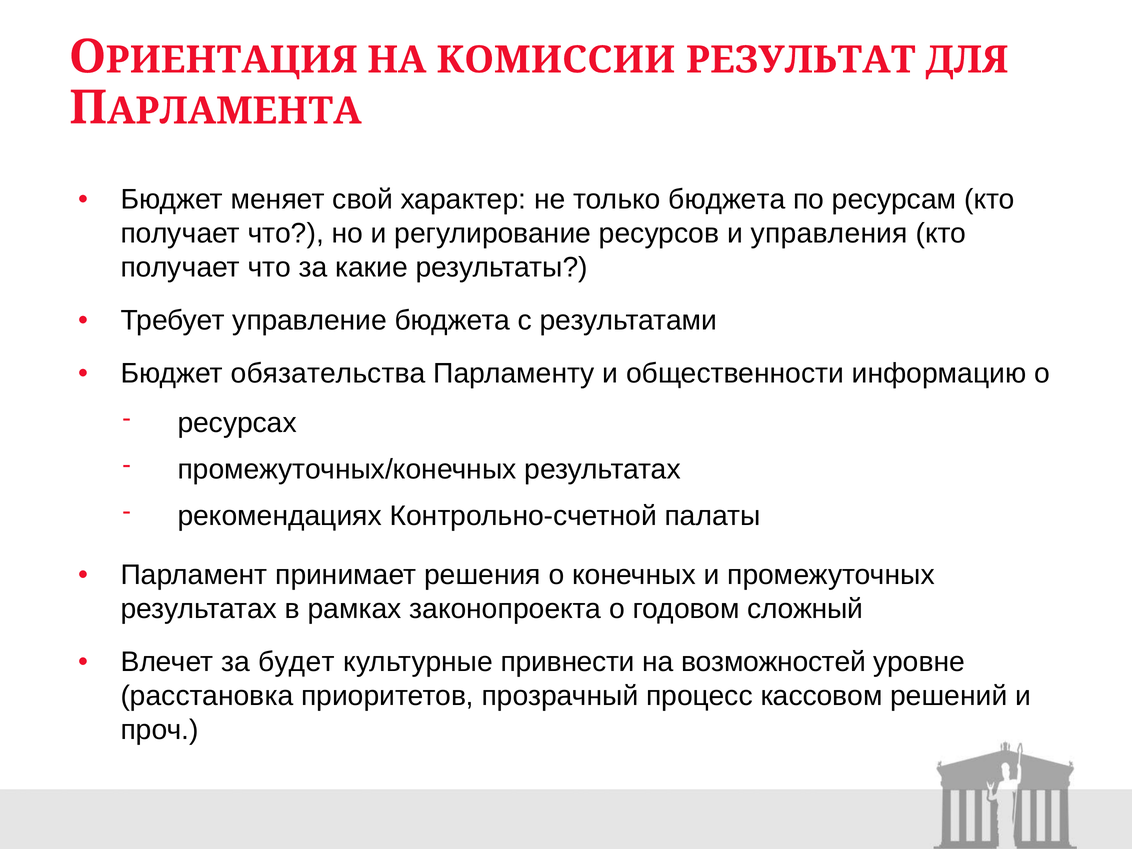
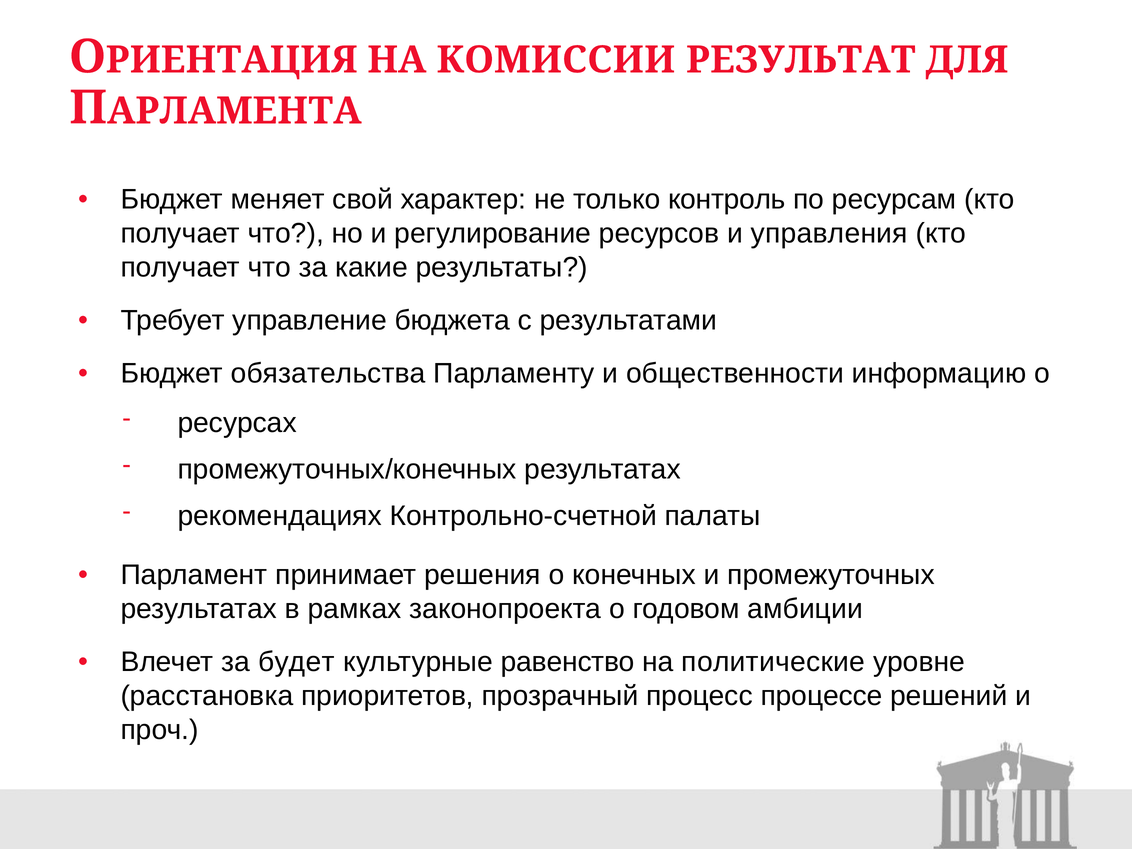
только бюджета: бюджета -> контроль (727, 200)
сложный: сложный -> амбиции (805, 609)
привнести: привнести -> равенство (568, 662)
возможностей: возможностей -> политические (773, 662)
кассовом: кассовом -> процессе (822, 696)
